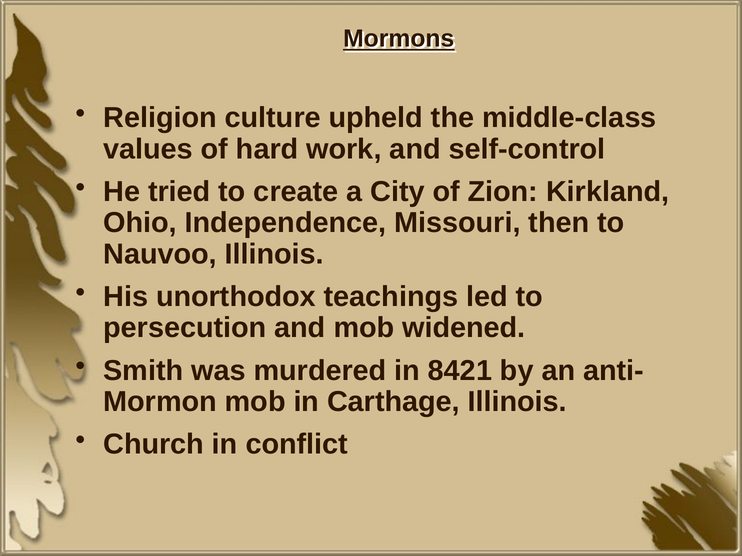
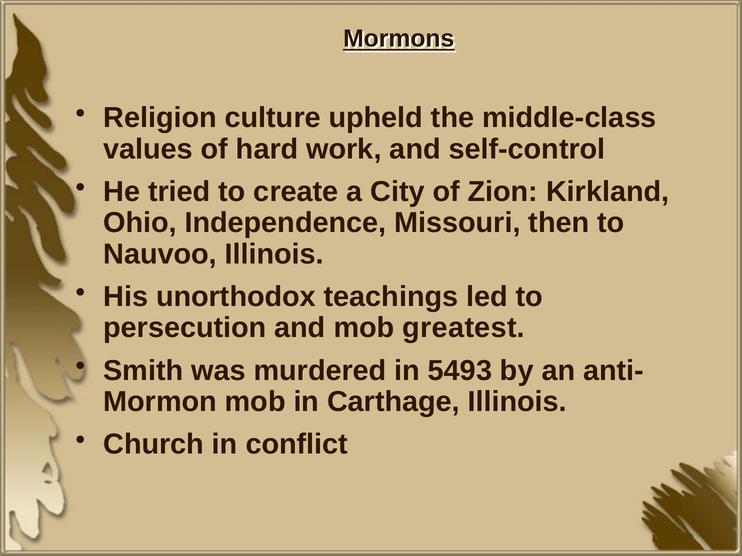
widened: widened -> greatest (464, 328)
8421: 8421 -> 5493 (460, 371)
